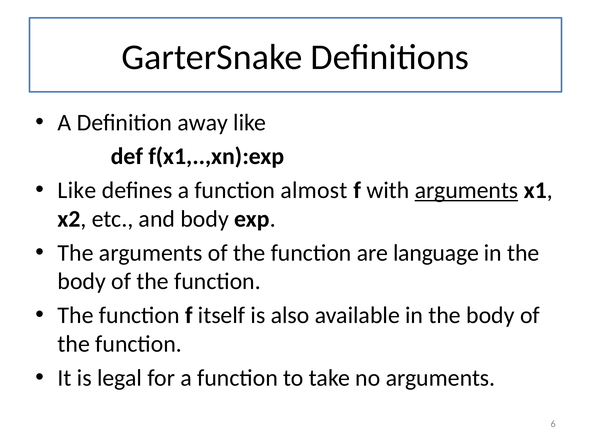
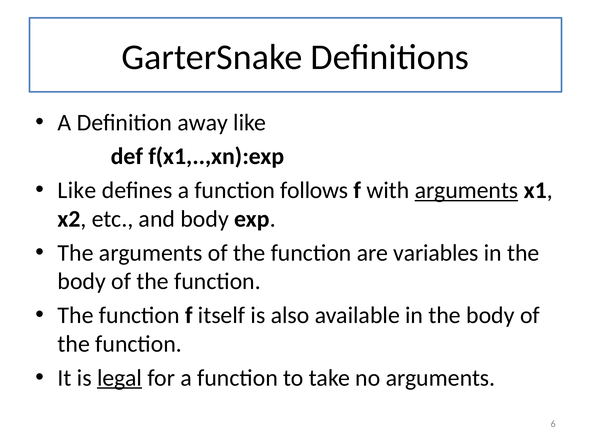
almost: almost -> follows (314, 190)
language: language -> variables (436, 252)
legal underline: none -> present (120, 377)
